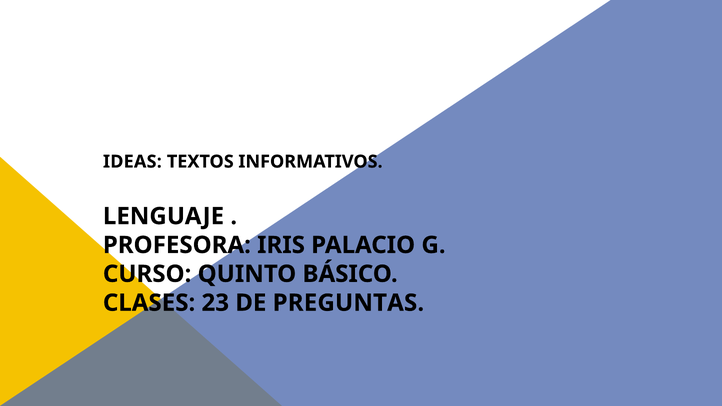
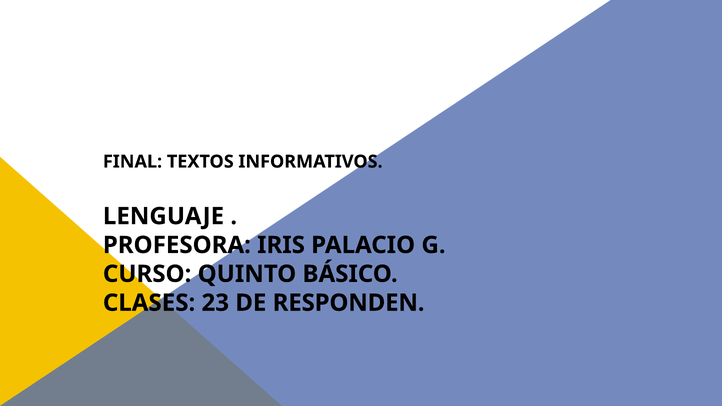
IDEAS: IDEAS -> FINAL (133, 162)
PREGUNTAS: PREGUNTAS -> RESPONDEN (349, 303)
